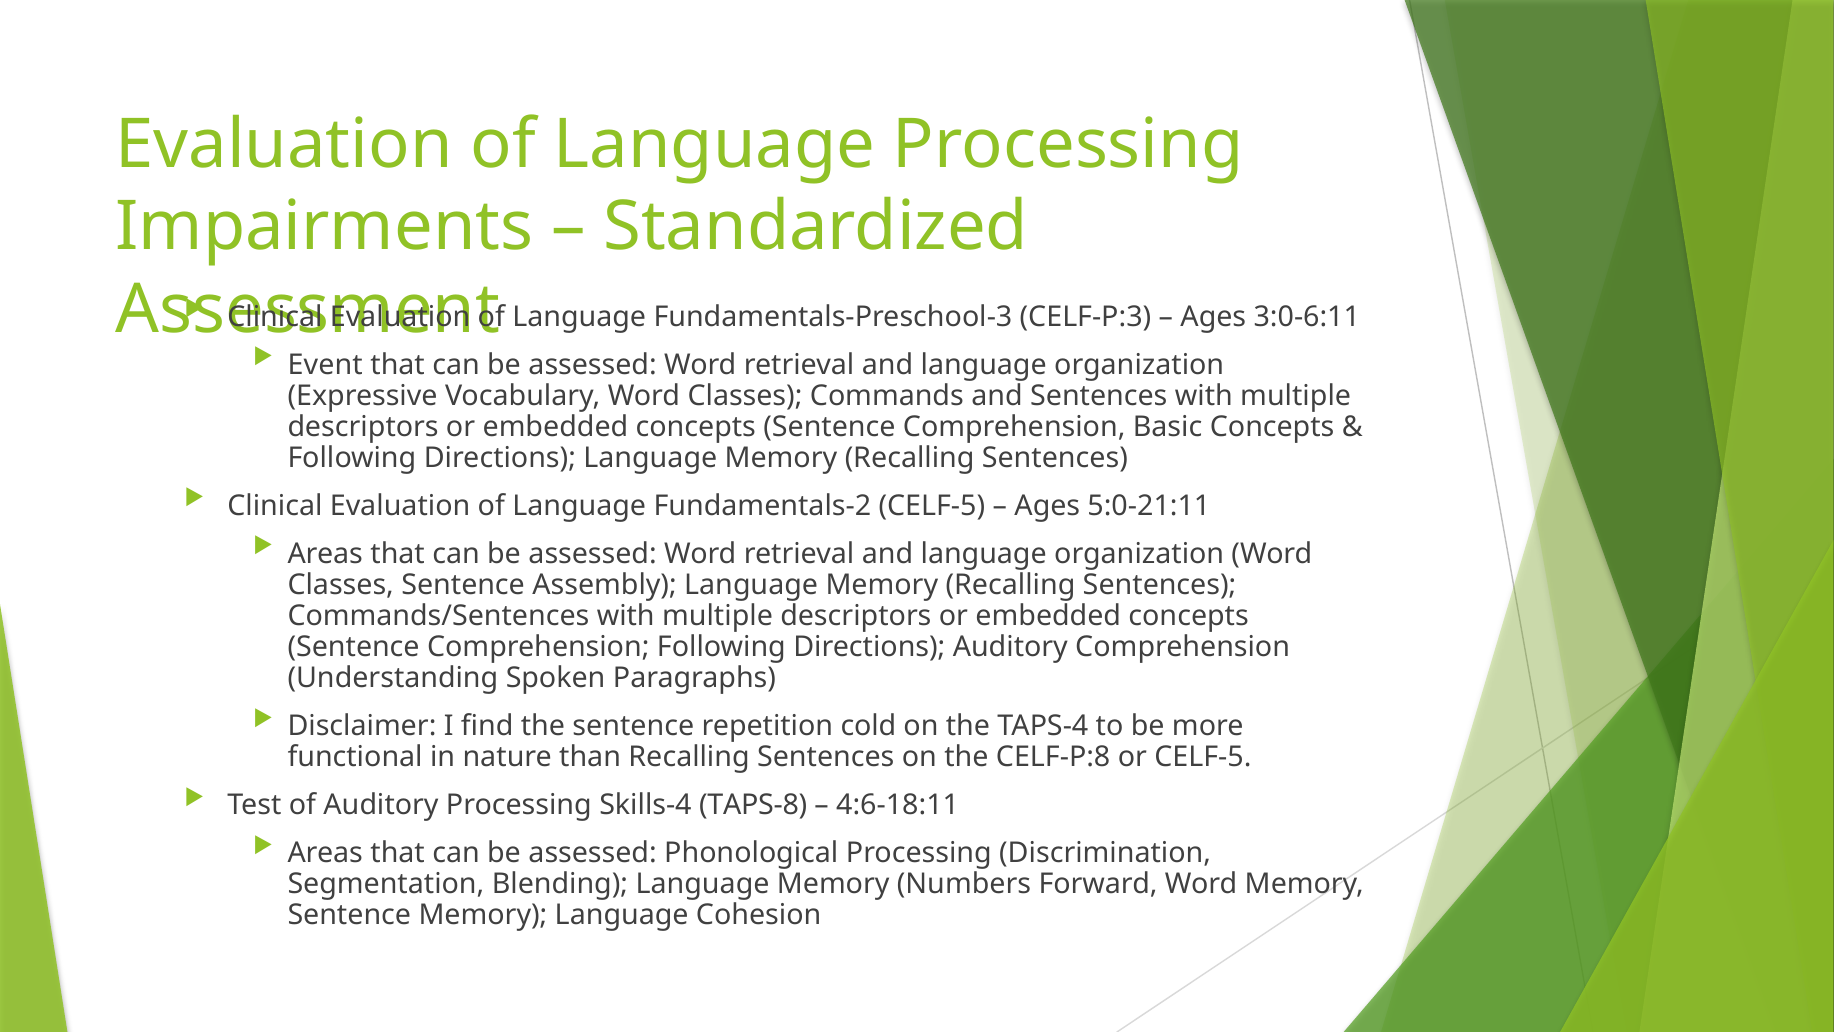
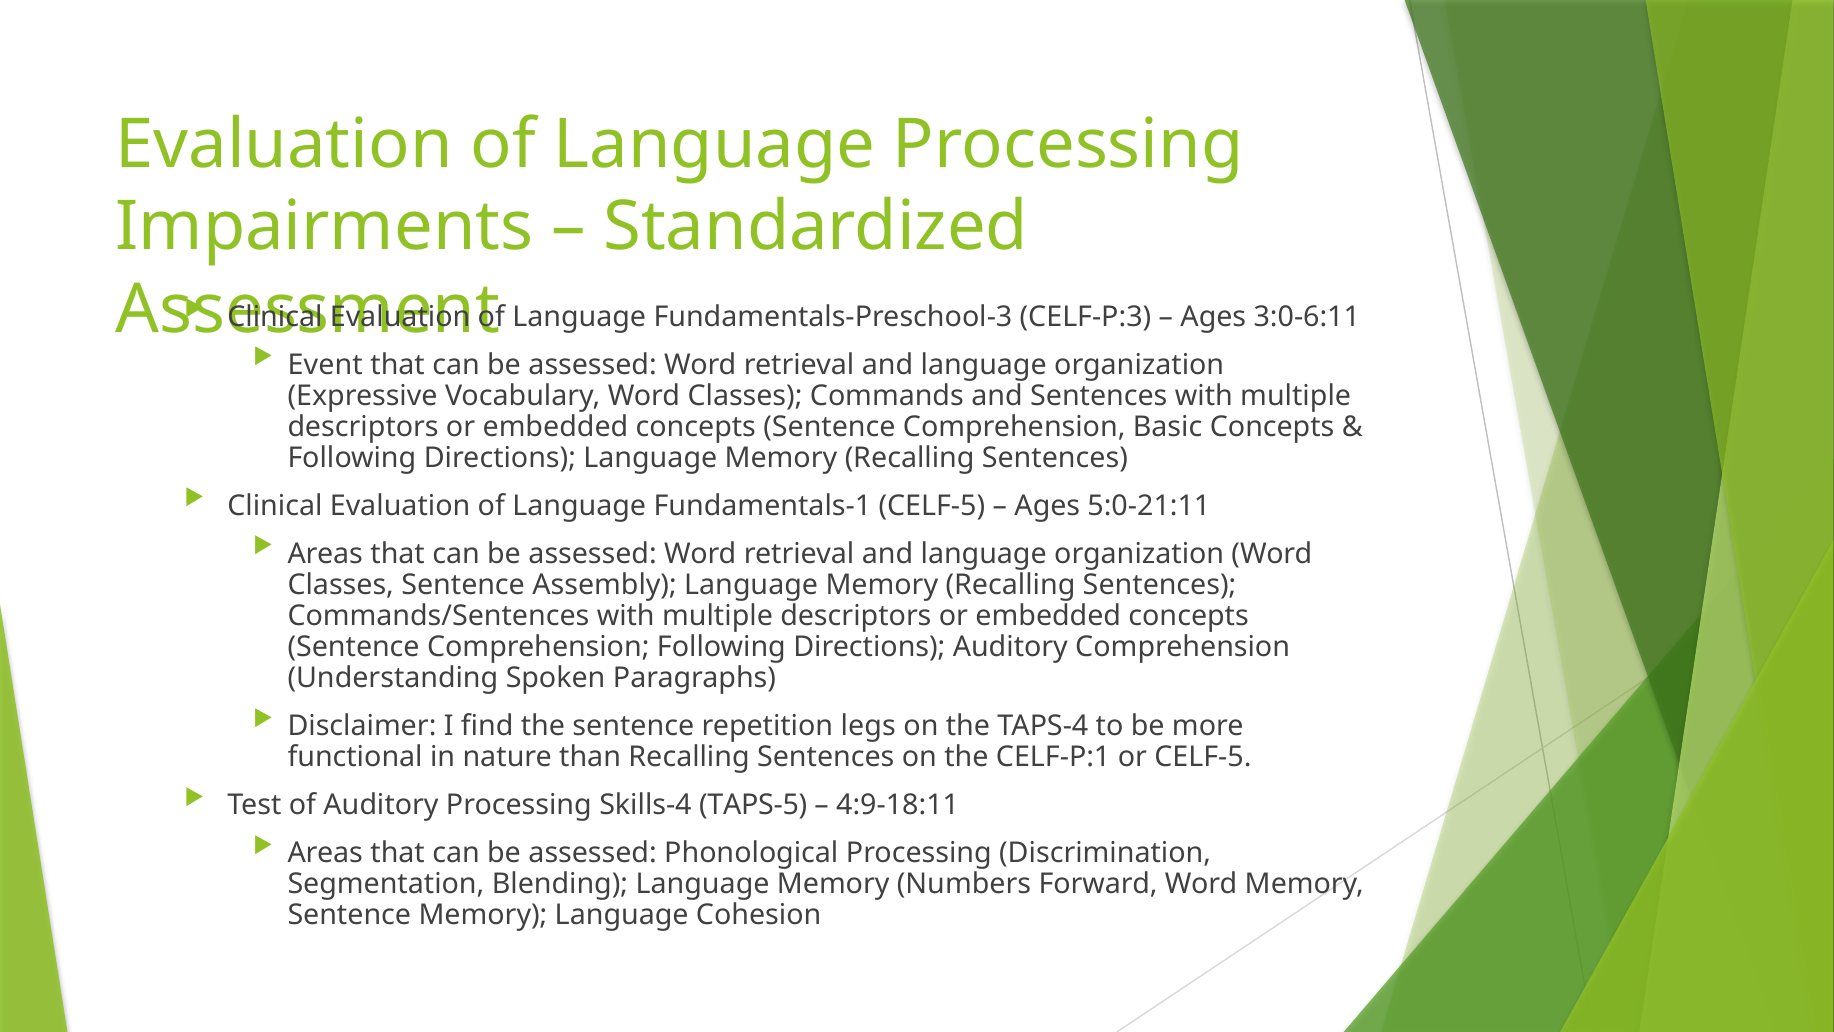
Fundamentals-2: Fundamentals-2 -> Fundamentals-1 (762, 506)
cold: cold -> legs (868, 726)
CELF-P:8: CELF-P:8 -> CELF-P:1 (1053, 757)
TAPS-8: TAPS-8 -> TAPS-5 (753, 805)
4:6-18:11: 4:6-18:11 -> 4:9-18:11 (898, 805)
